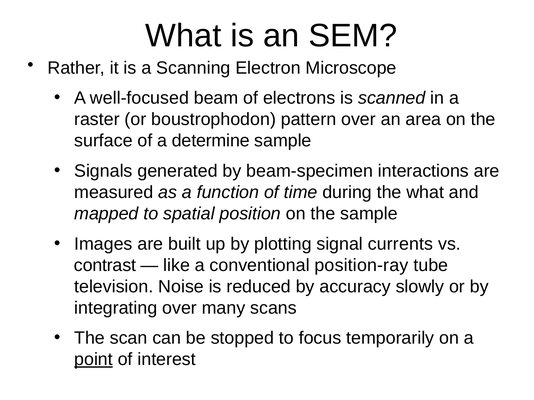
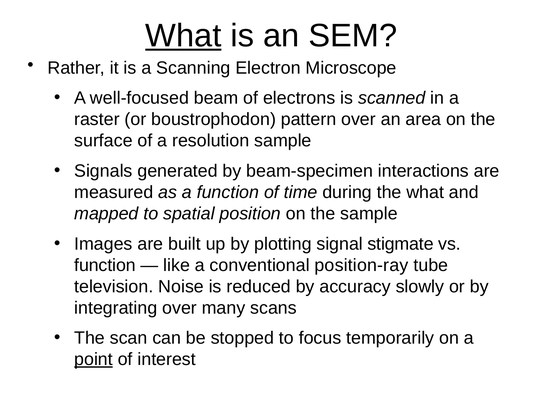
What underline: none -> present (183, 36)
determine: determine -> resolution (211, 141)
currents: currents -> stigmate (401, 244)
contrast: contrast -> function (105, 265)
